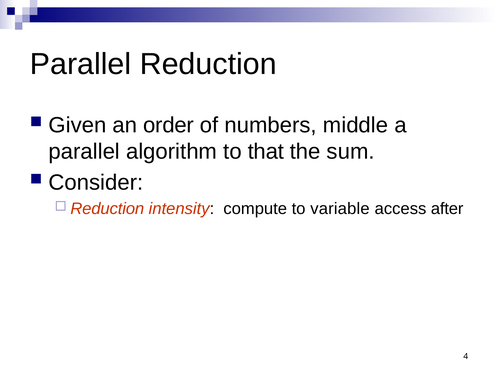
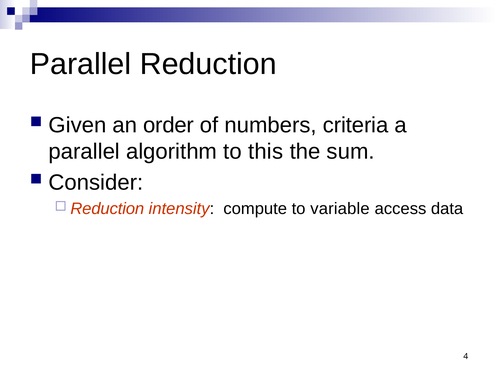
middle: middle -> criteria (356, 125)
that: that -> this (266, 152)
after: after -> data (447, 209)
